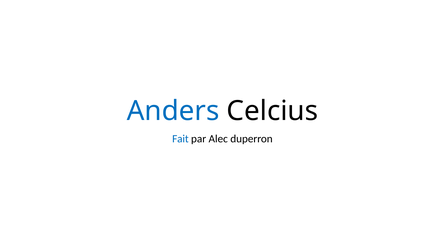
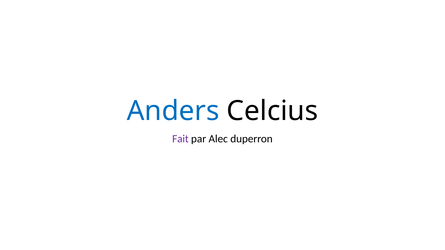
Fait colour: blue -> purple (180, 139)
